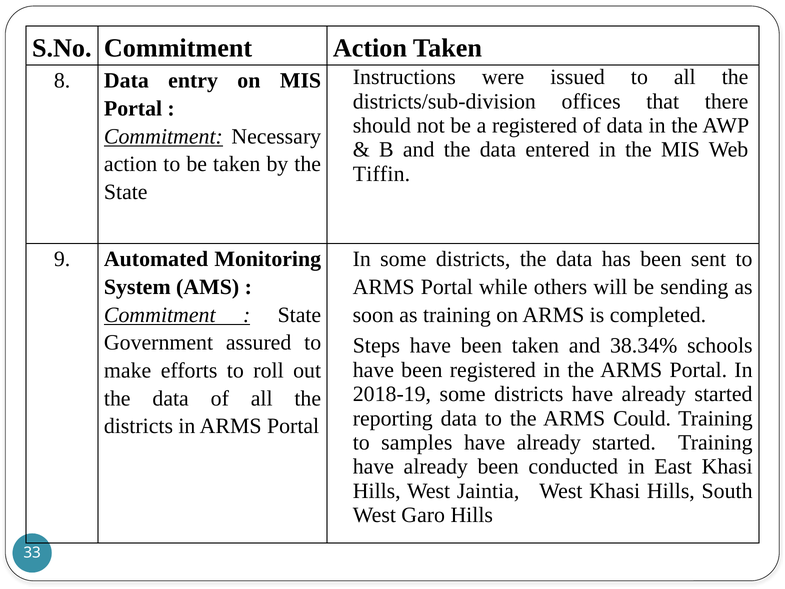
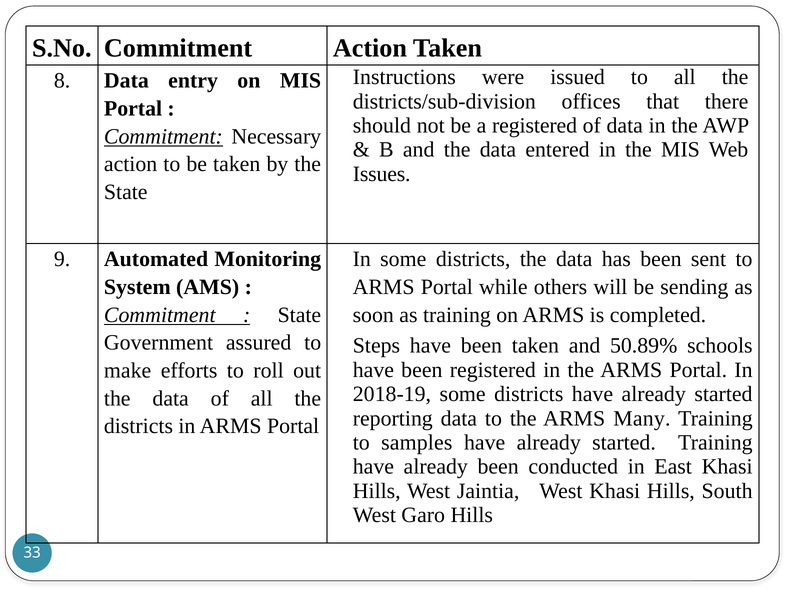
Tiffin: Tiffin -> Issues (382, 174)
38.34%: 38.34% -> 50.89% (644, 346)
Could: Could -> Many (642, 418)
